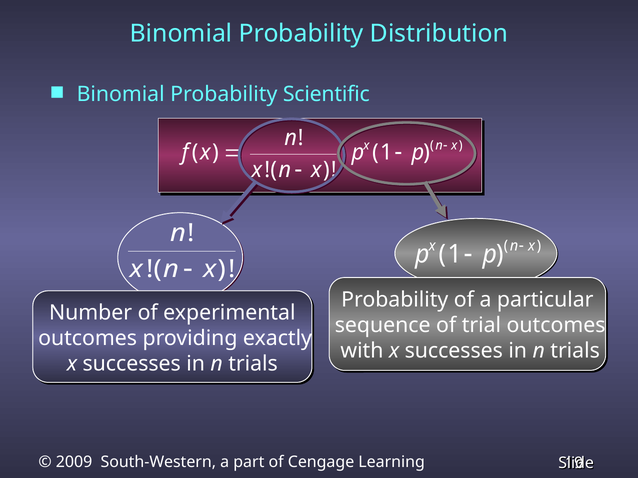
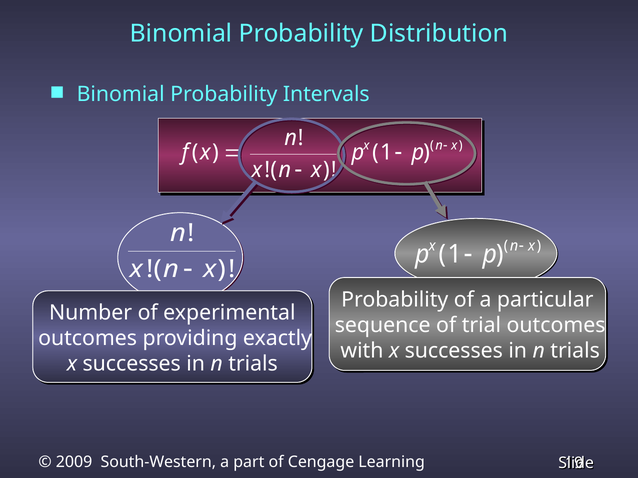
Scientific: Scientific -> Intervals (326, 94)
